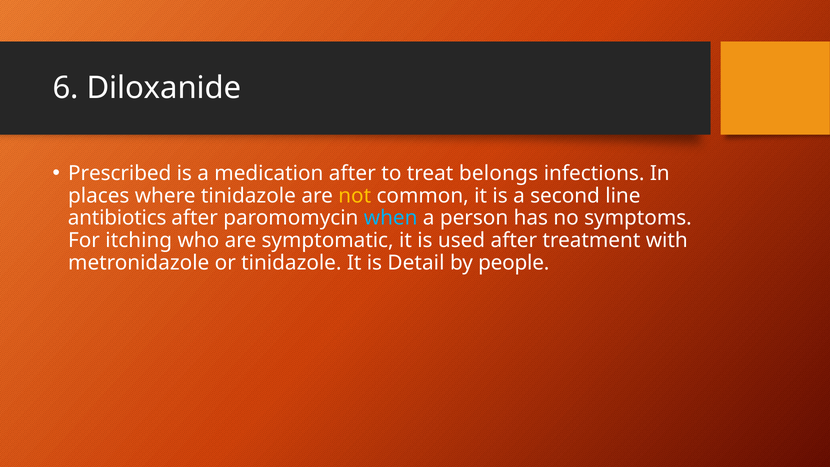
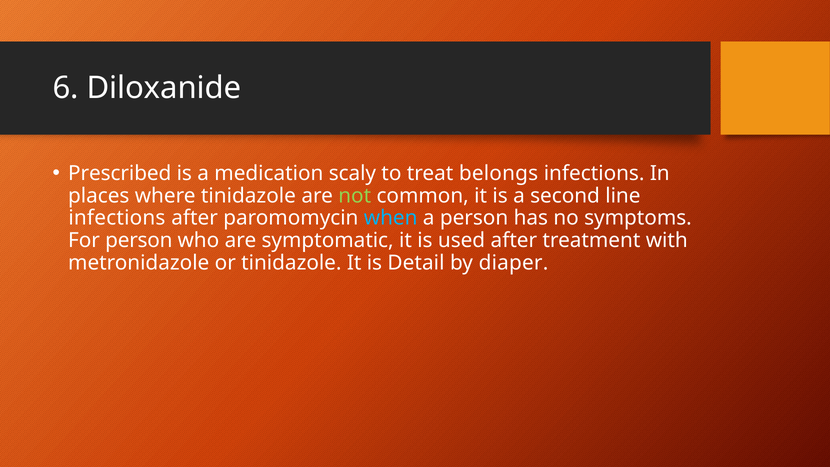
medication after: after -> scaly (352, 173)
not colour: yellow -> light green (355, 196)
antibiotics: antibiotics -> infections (117, 218)
For itching: itching -> person (139, 240)
people: people -> diaper (514, 263)
